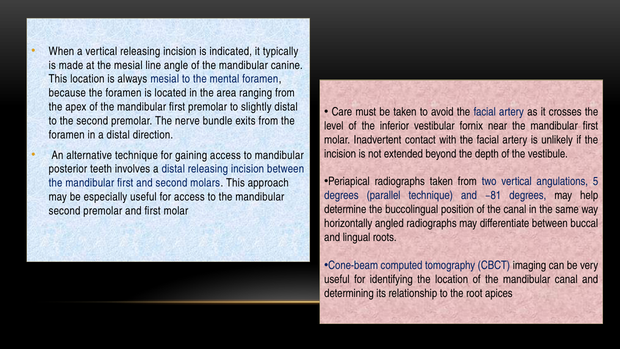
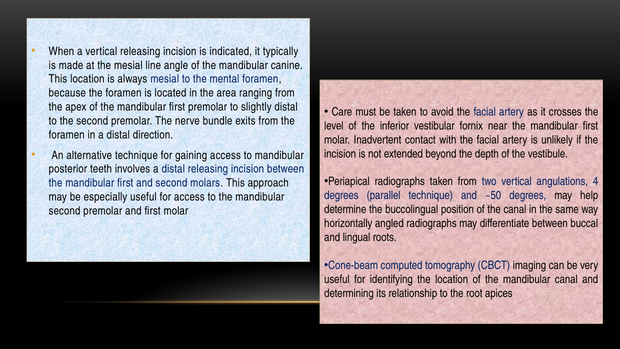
5: 5 -> 4 (596, 182)
−81: −81 -> −50 (493, 195)
